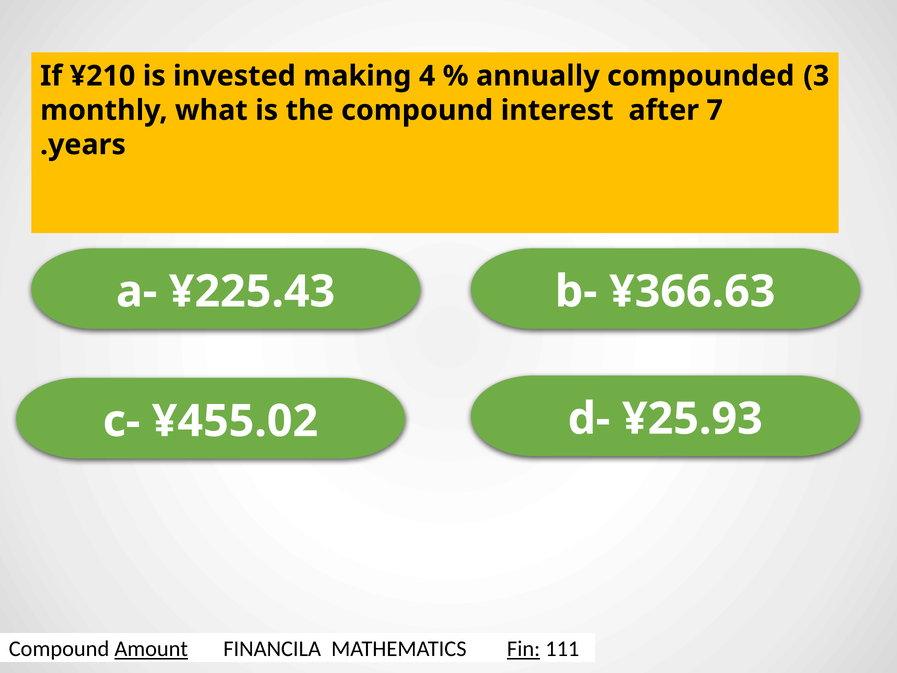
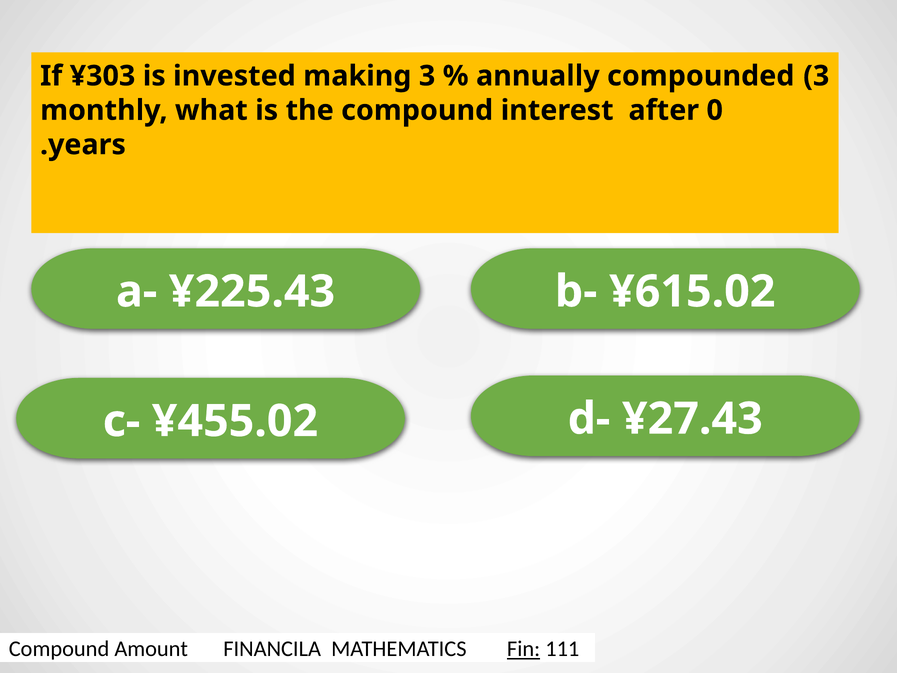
¥210: ¥210 -> ¥303 (103, 76)
making 4: 4 -> 3 (427, 76)
7: 7 -> 0 (715, 110)
¥366.63: ¥366.63 -> ¥615.02 (692, 292)
¥25.93: ¥25.93 -> ¥27.43 (692, 419)
Amount underline: present -> none (151, 649)
